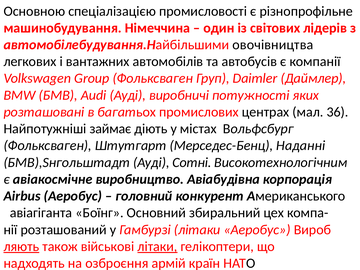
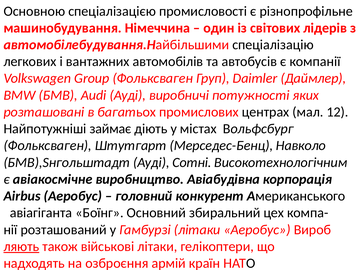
овочівництва: овочівництва -> спеціалізацію (273, 45)
36: 36 -> 12 (338, 112)
Наданні: Наданні -> Навколо (301, 146)
літаки underline: present -> none (157, 246)
